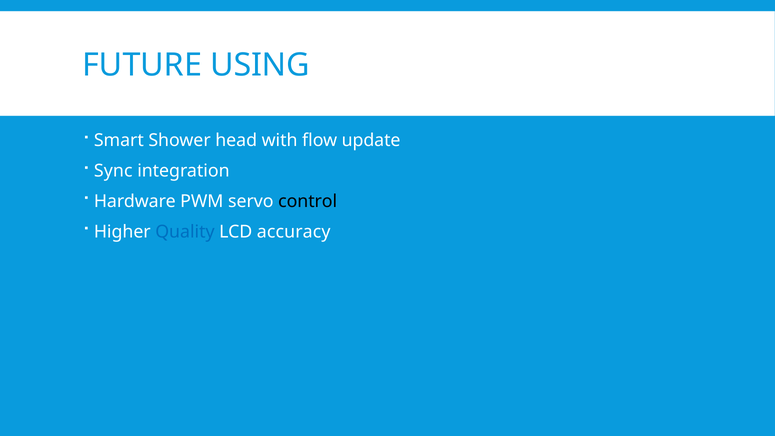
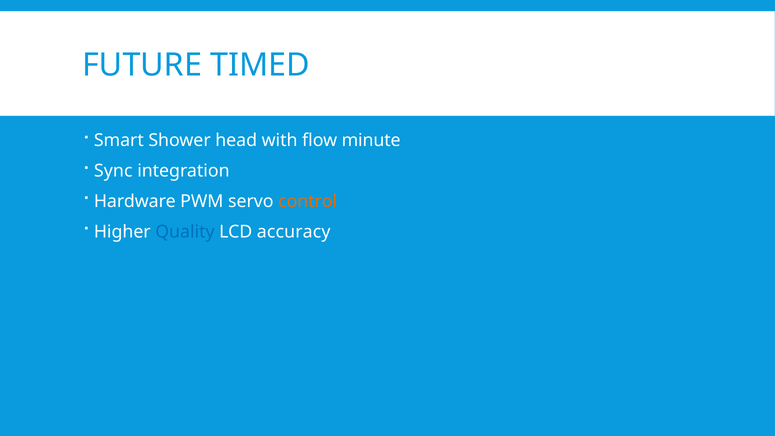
USING: USING -> TIMED (260, 65)
update: update -> minute (371, 140)
control colour: black -> orange (308, 201)
